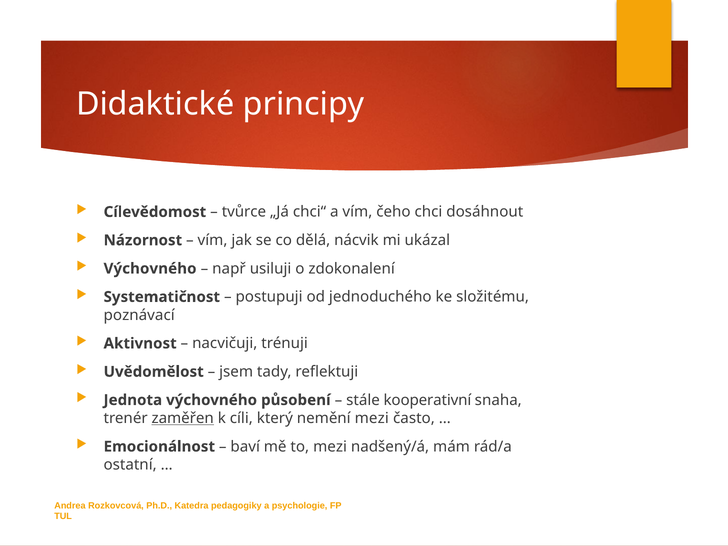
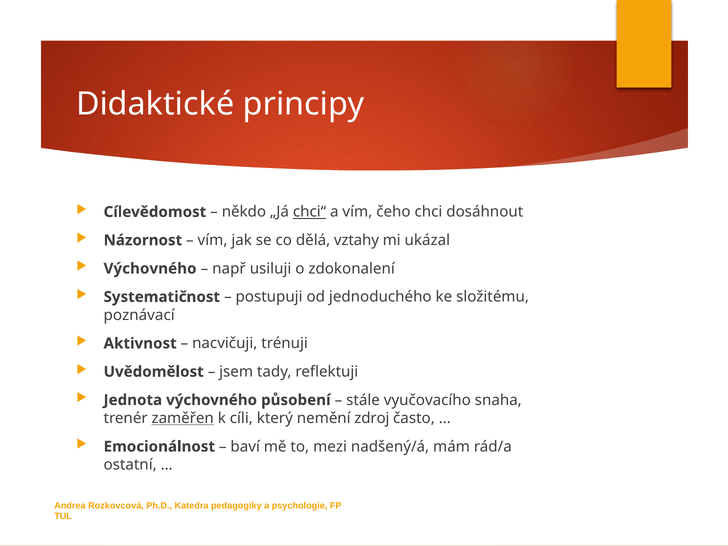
tvůrce: tvůrce -> někdo (244, 212)
chci“ underline: none -> present (310, 212)
nácvik: nácvik -> vztahy (356, 240)
kooperativní: kooperativní -> vyučovacího (427, 400)
nemění mezi: mezi -> zdroj (372, 418)
